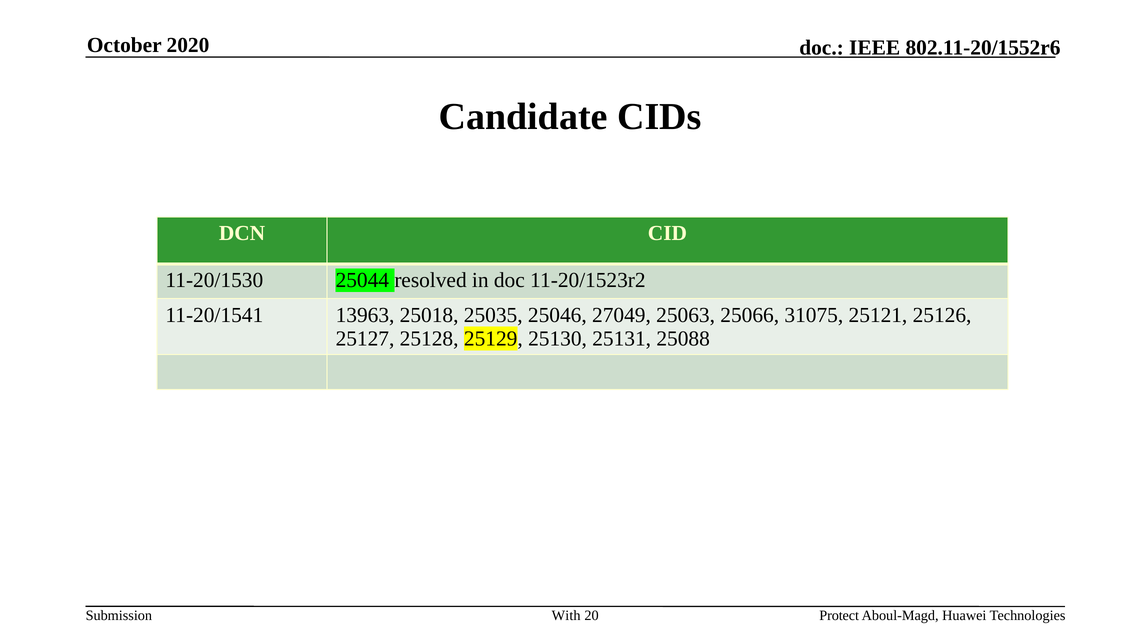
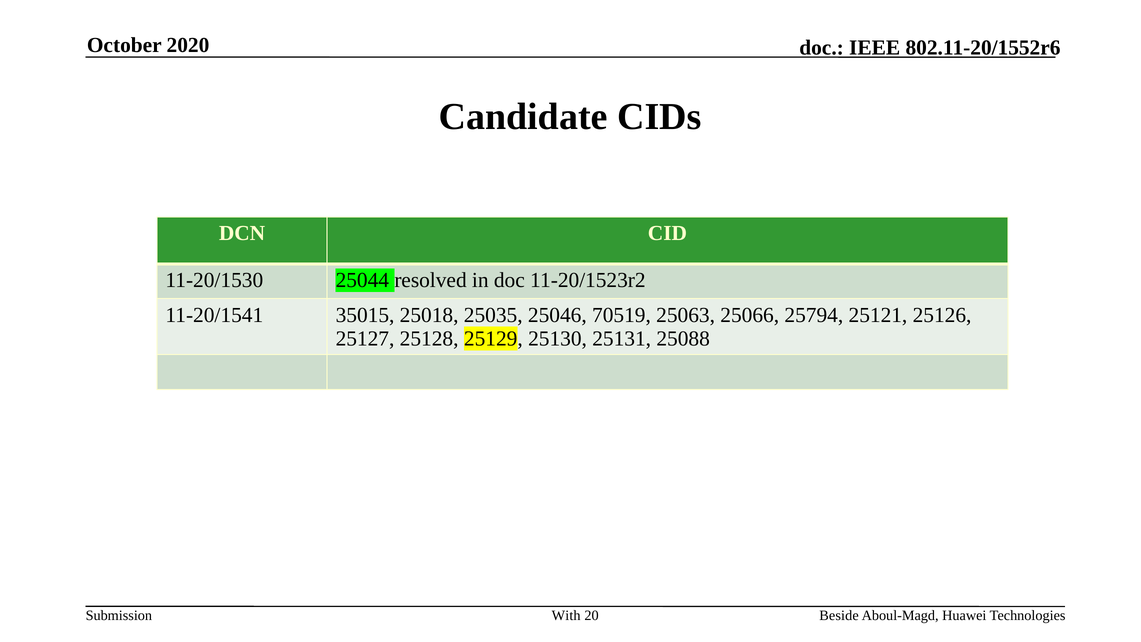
13963: 13963 -> 35015 (365, 315)
27049: 27049 -> 70519 (621, 315)
31075: 31075 -> 25794 (814, 315)
Protect: Protect -> Beside (839, 616)
